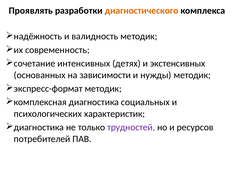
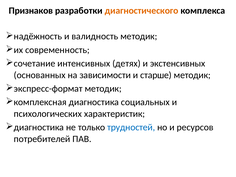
Проявлять: Проявлять -> Признаков (31, 11)
нужды: нужды -> старше (156, 75)
трудностей colour: purple -> blue (131, 127)
